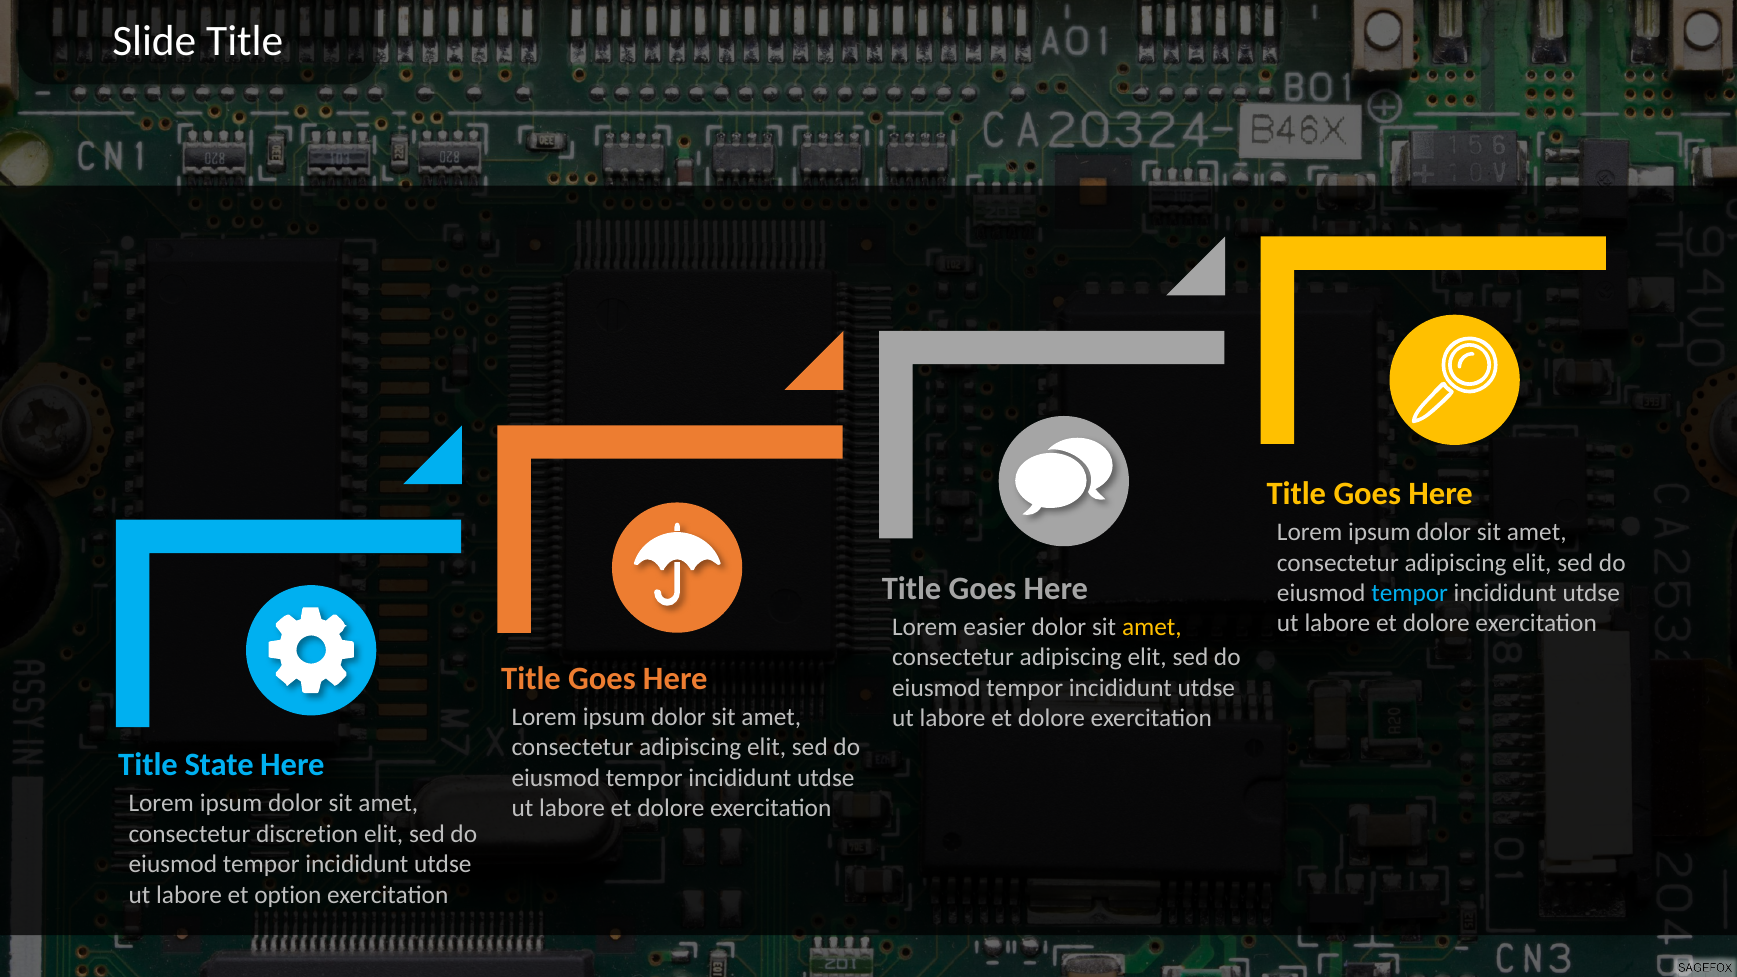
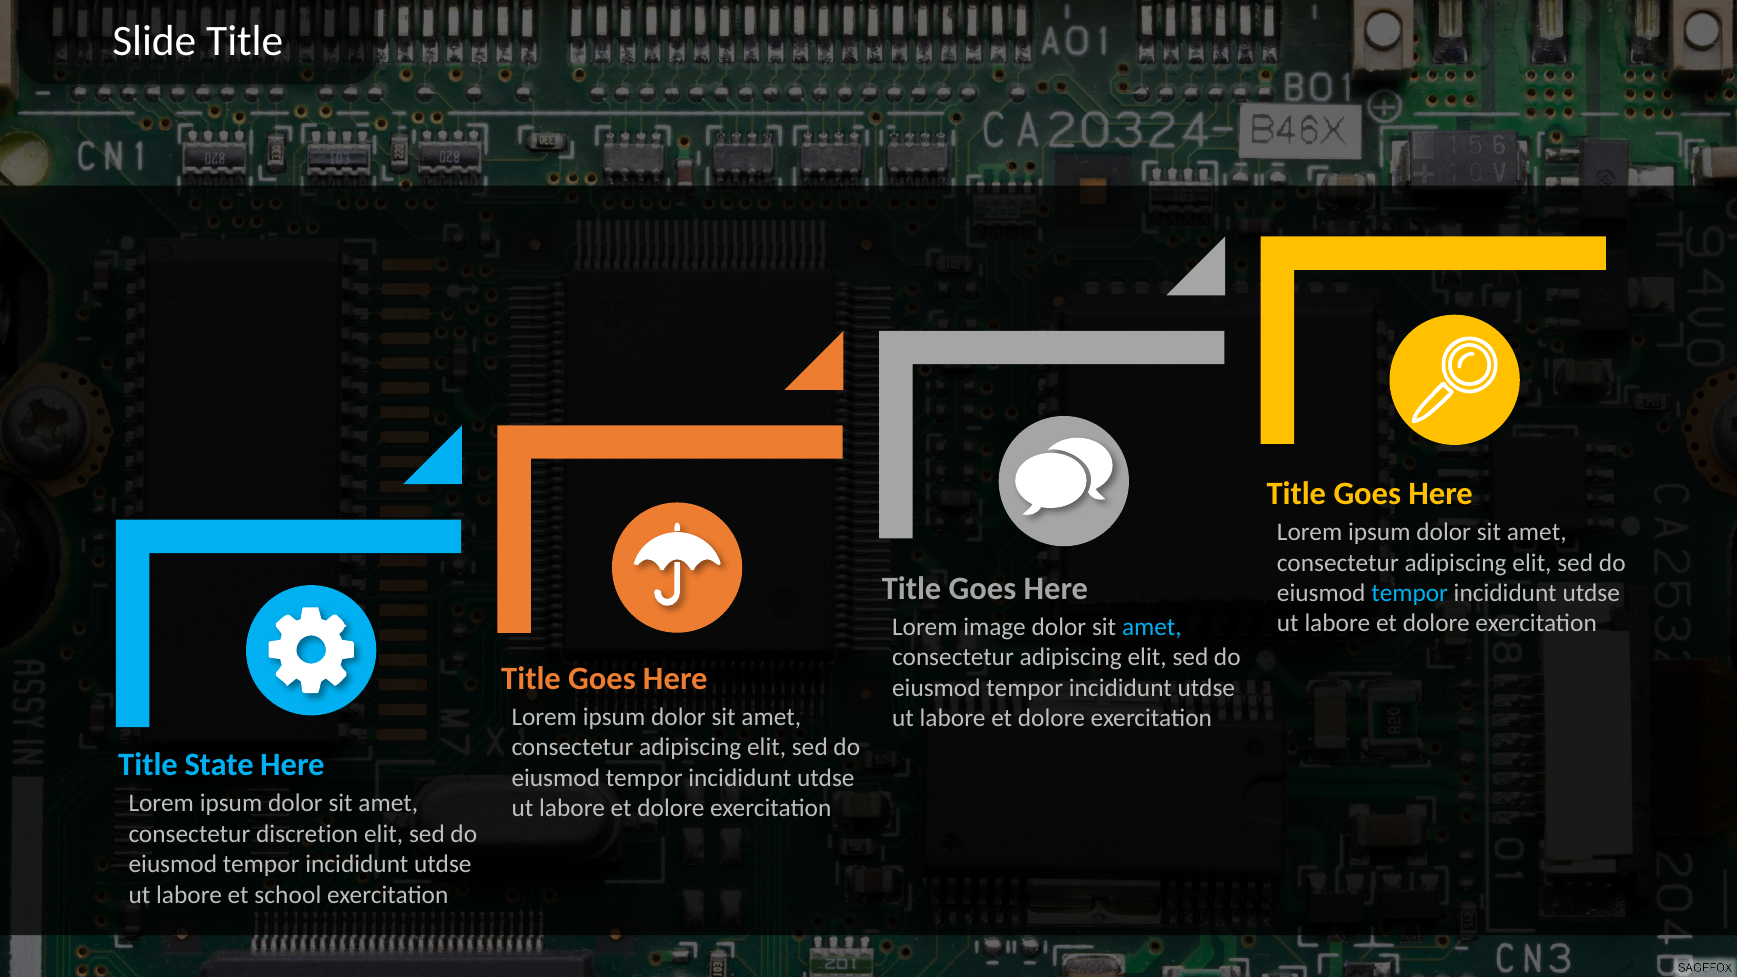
easier: easier -> image (995, 627)
amet colour: yellow -> light blue (1152, 627)
option: option -> school (288, 895)
